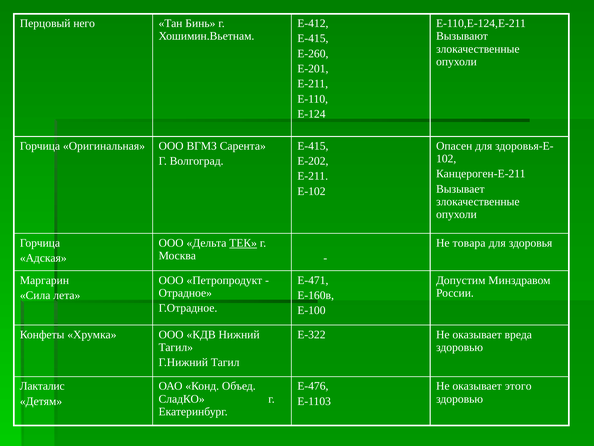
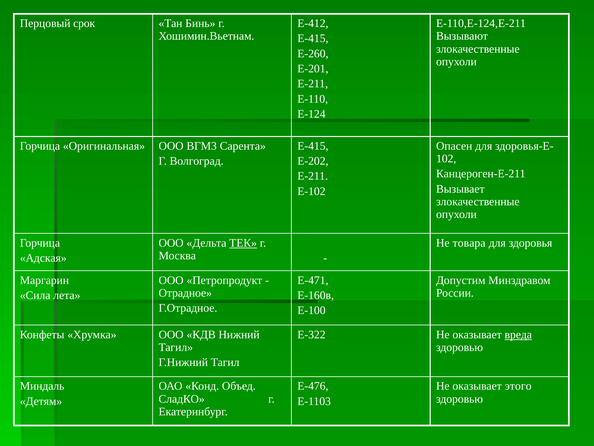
него: него -> срок (84, 23)
вреда underline: none -> present (518, 334)
Лакталис: Лакталис -> Миндаль (42, 386)
